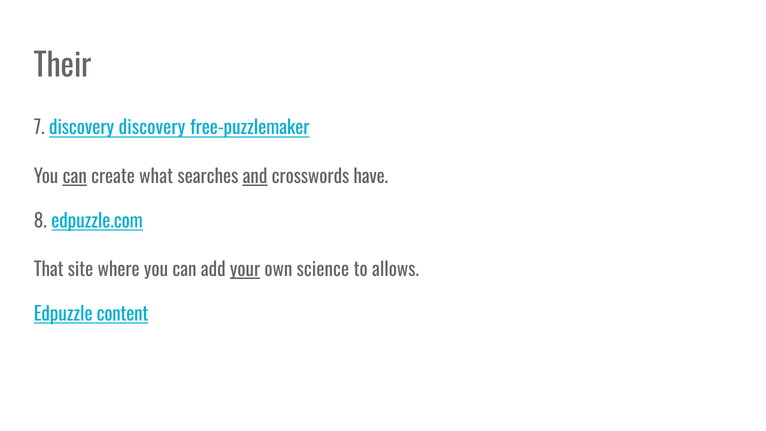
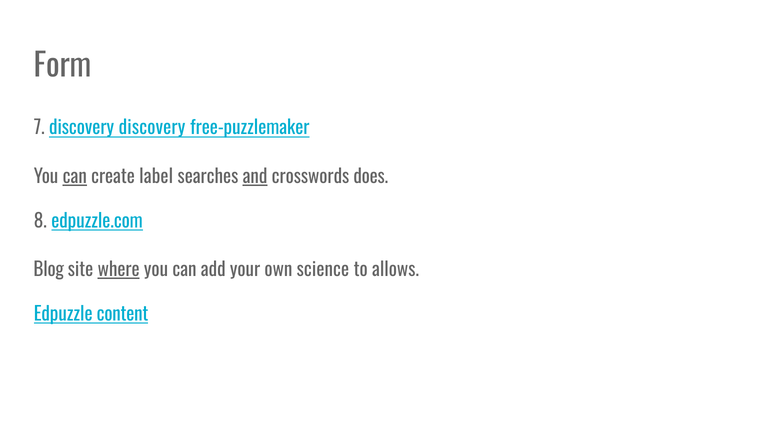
Their: Their -> Form (63, 66)
what: what -> label (156, 177)
have: have -> does (371, 177)
That: That -> Blog (49, 270)
where underline: none -> present (119, 270)
your underline: present -> none (245, 270)
